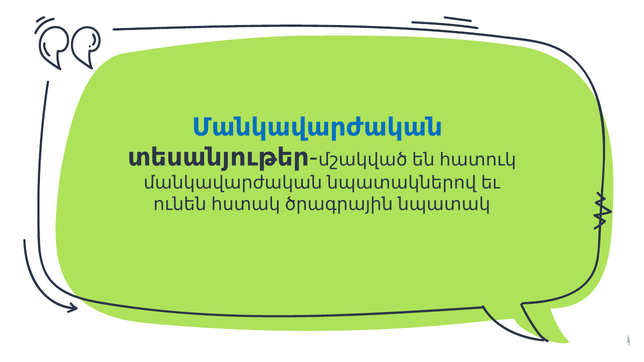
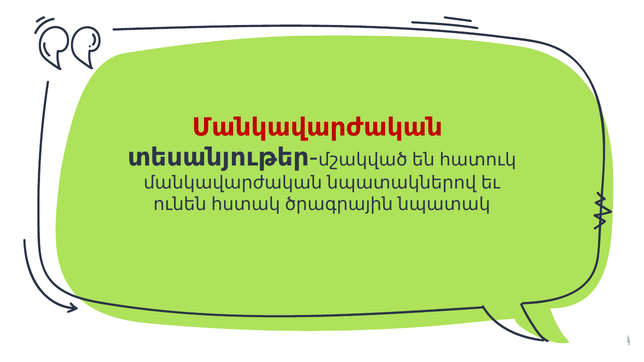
Մանկավարժական colour: blue -> red (318, 128)
